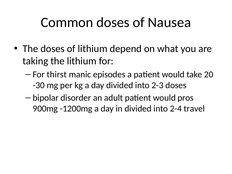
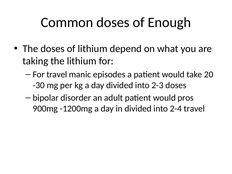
Nausea: Nausea -> Enough (169, 22)
For thirst: thirst -> travel (57, 74)
